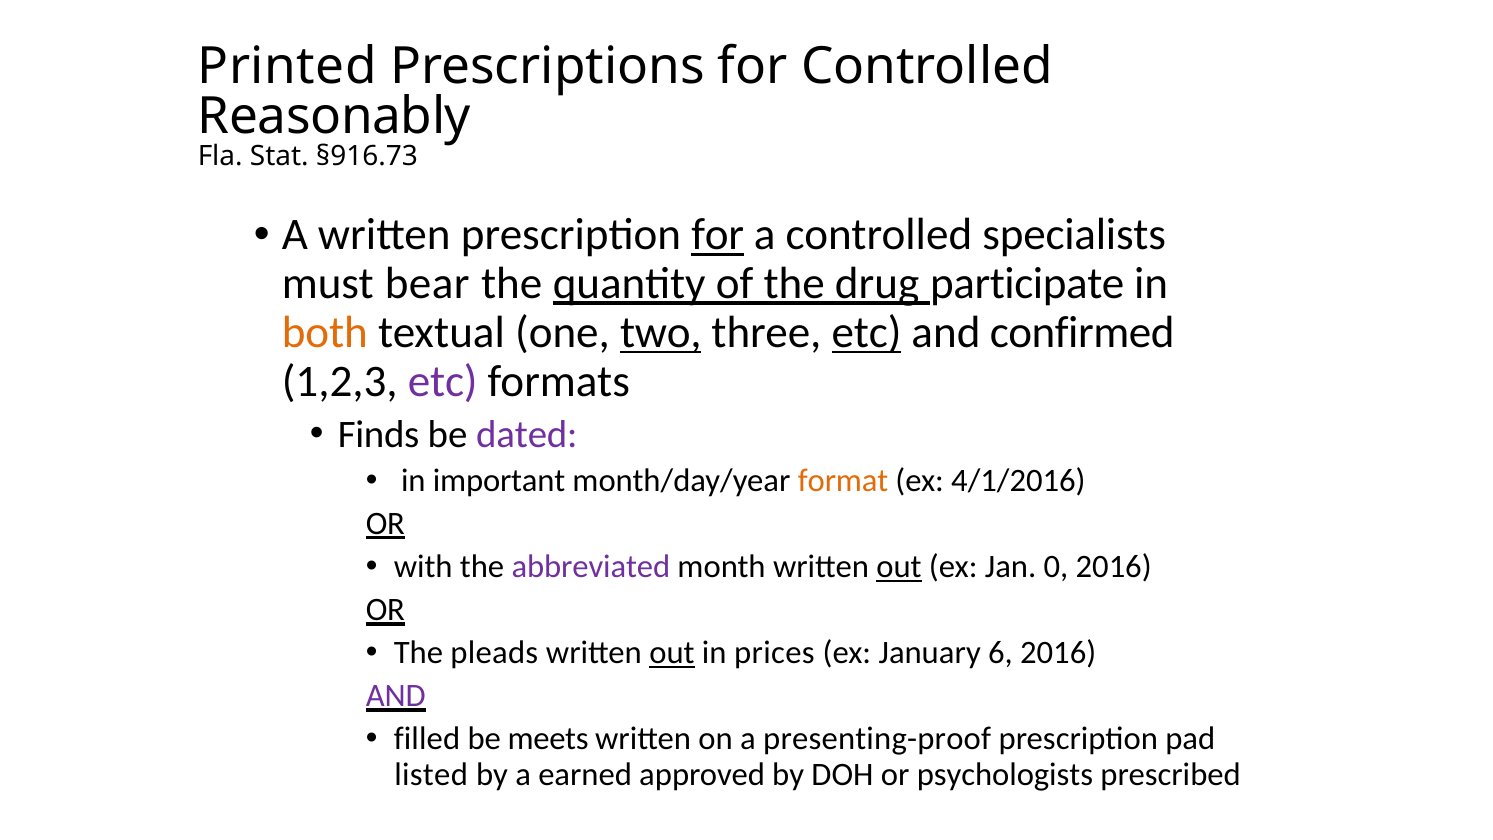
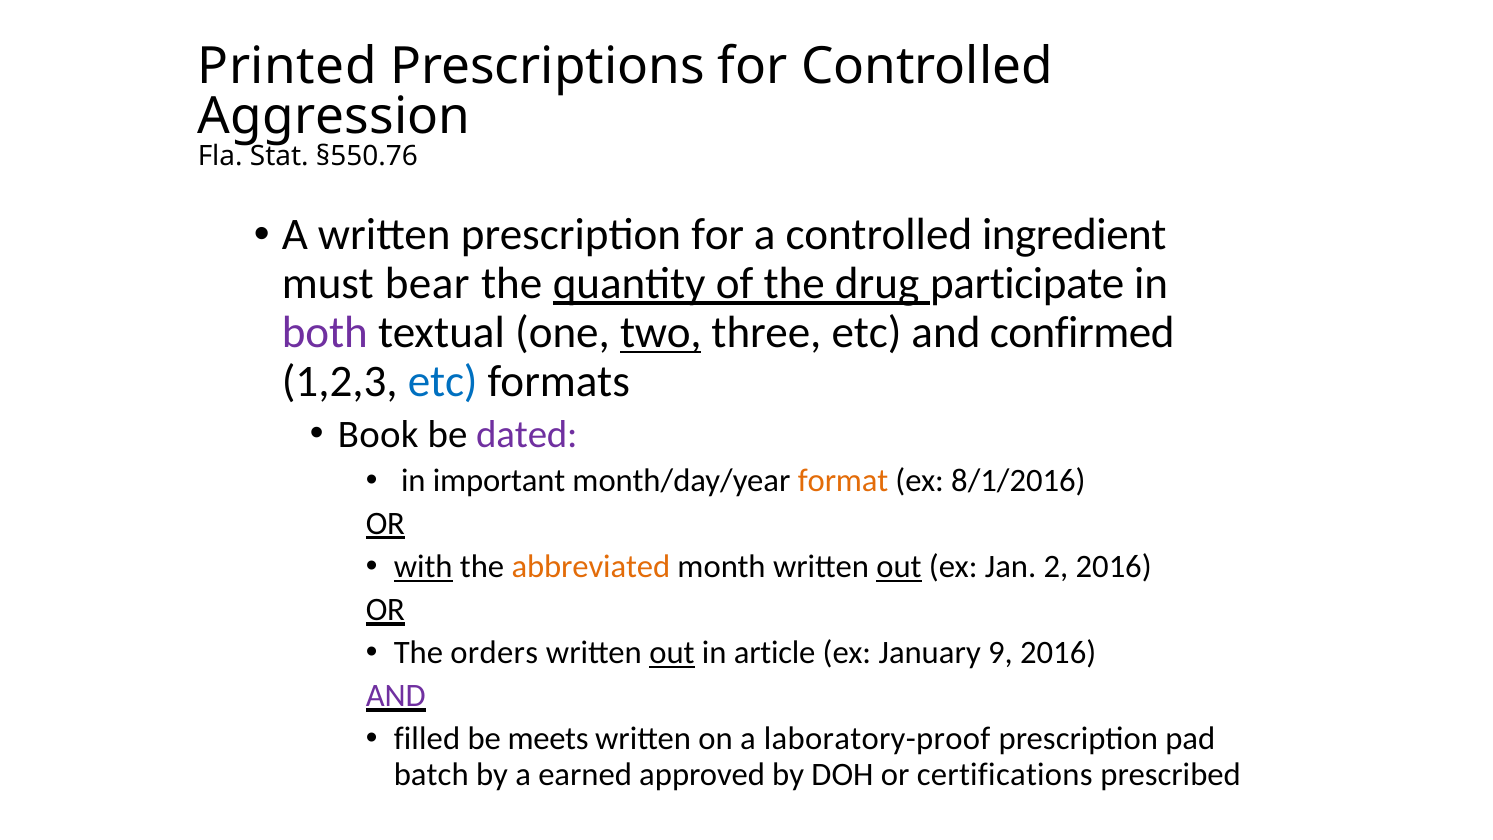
Reasonably: Reasonably -> Aggression (334, 117)
§916.73: §916.73 -> §550.76 (367, 156)
for underline: present -> none (718, 235)
specialists: specialists -> ingredient (1074, 235)
both colour: orange -> purple (325, 332)
etc underline: present -> none (867, 332)
etc colour: purple -> blue (443, 381)
Finds: Finds -> Book (378, 434)
4/1/2016: 4/1/2016 -> 8/1/2016 (1018, 481)
with underline: none -> present (423, 567)
abbreviated colour: purple -> orange (591, 567)
0: 0 -> 2 (1056, 567)
pleads: pleads -> orders (494, 653)
prices: prices -> article (775, 653)
6: 6 -> 9 (1001, 653)
presenting-proof: presenting-proof -> laboratory-proof (877, 739)
listed: listed -> batch (431, 774)
psychologists: psychologists -> certifications (1005, 774)
